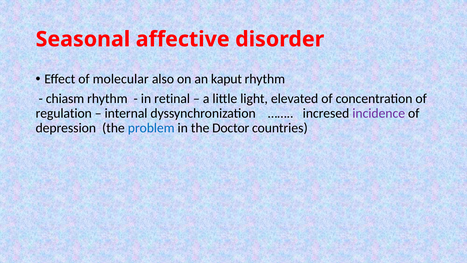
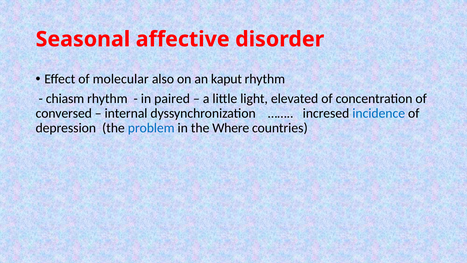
retinal: retinal -> paired (172, 99)
regulation: regulation -> conversed (64, 113)
incidence colour: purple -> blue (379, 113)
Doctor: Doctor -> Where (231, 128)
